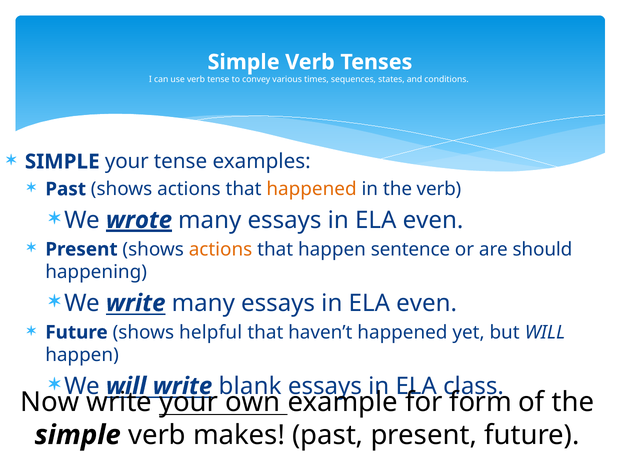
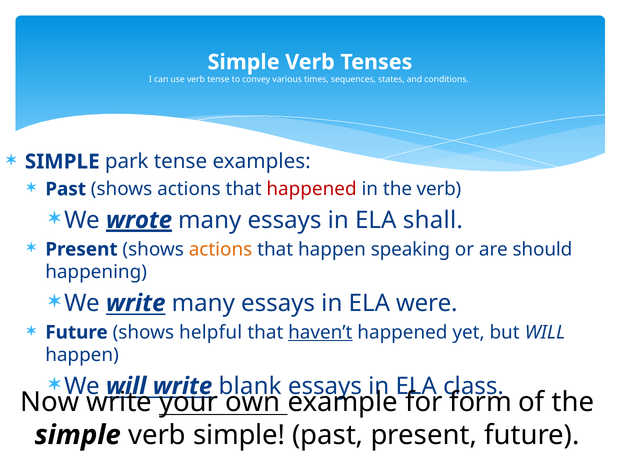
SIMPLE your: your -> park (127, 162)
happened colour: orange -> red (312, 189)
even: even -> shall (433, 220)
sentence: sentence -> speaking (410, 249)
even: even -> were (427, 303)
haven’t underline: none -> present (320, 332)
verb makes: makes -> simple (239, 435)
